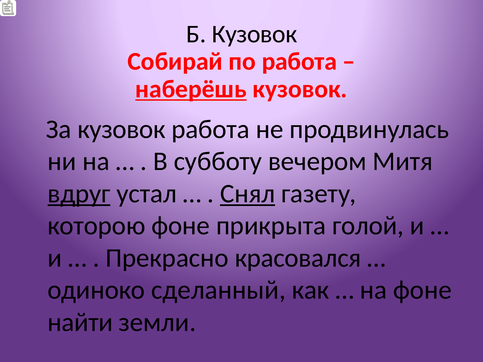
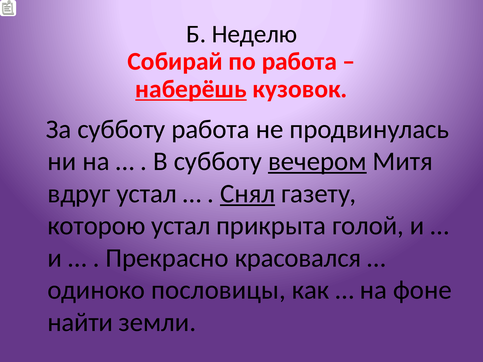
Б Кузовок: Кузовок -> Неделю (255, 34)
За кузовок: кузовок -> субботу (121, 129)
вечером underline: none -> present (317, 161)
вдруг underline: present -> none (79, 194)
которою фоне: фоне -> устал (181, 226)
сделанный: сделанный -> пословицы (218, 290)
